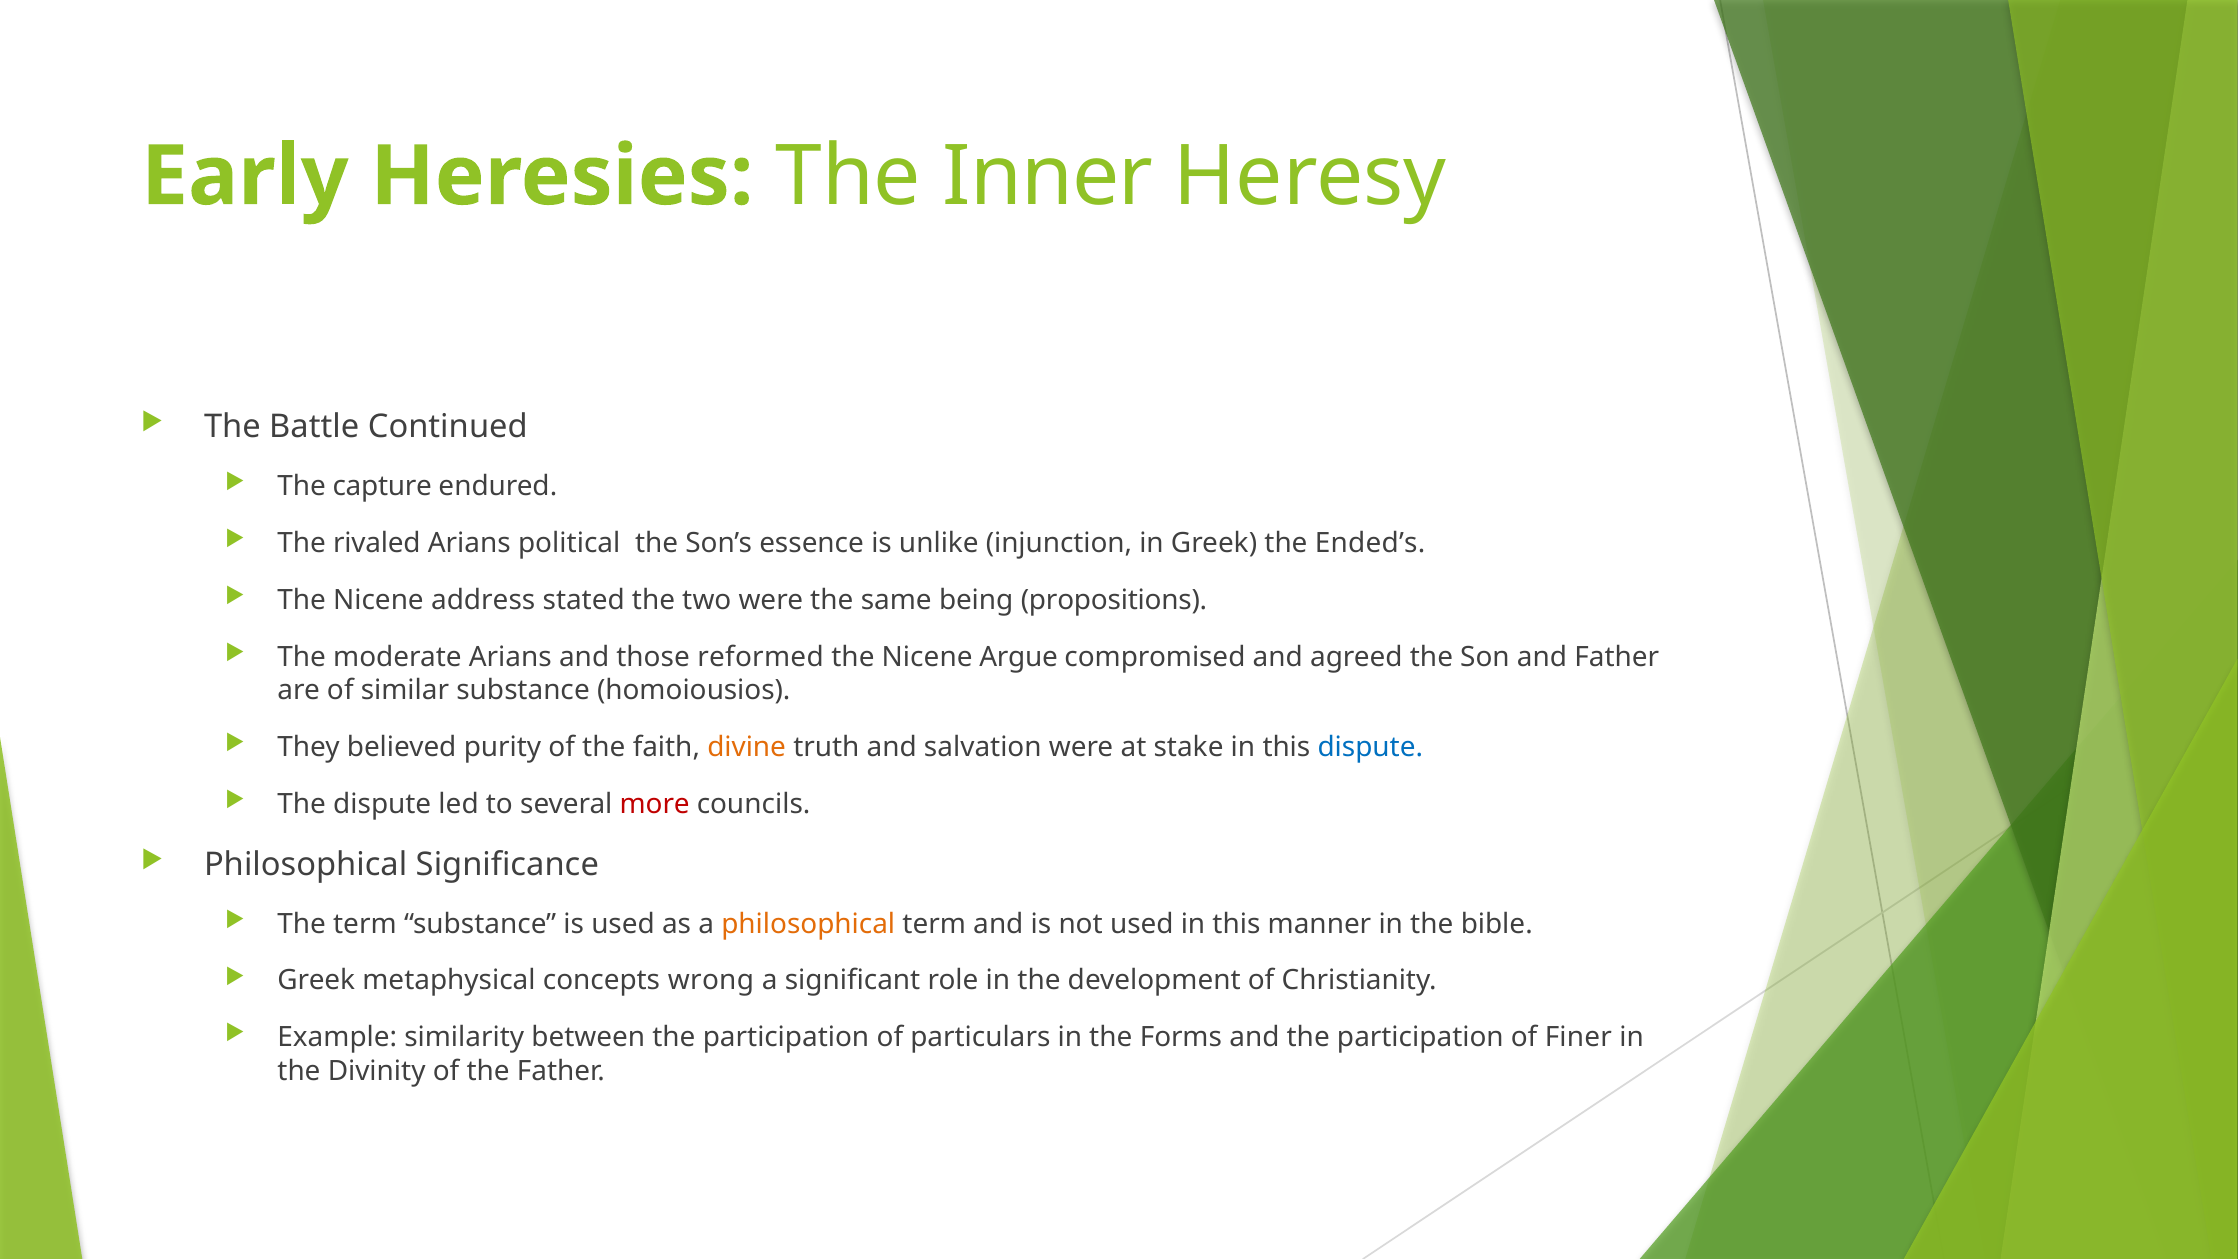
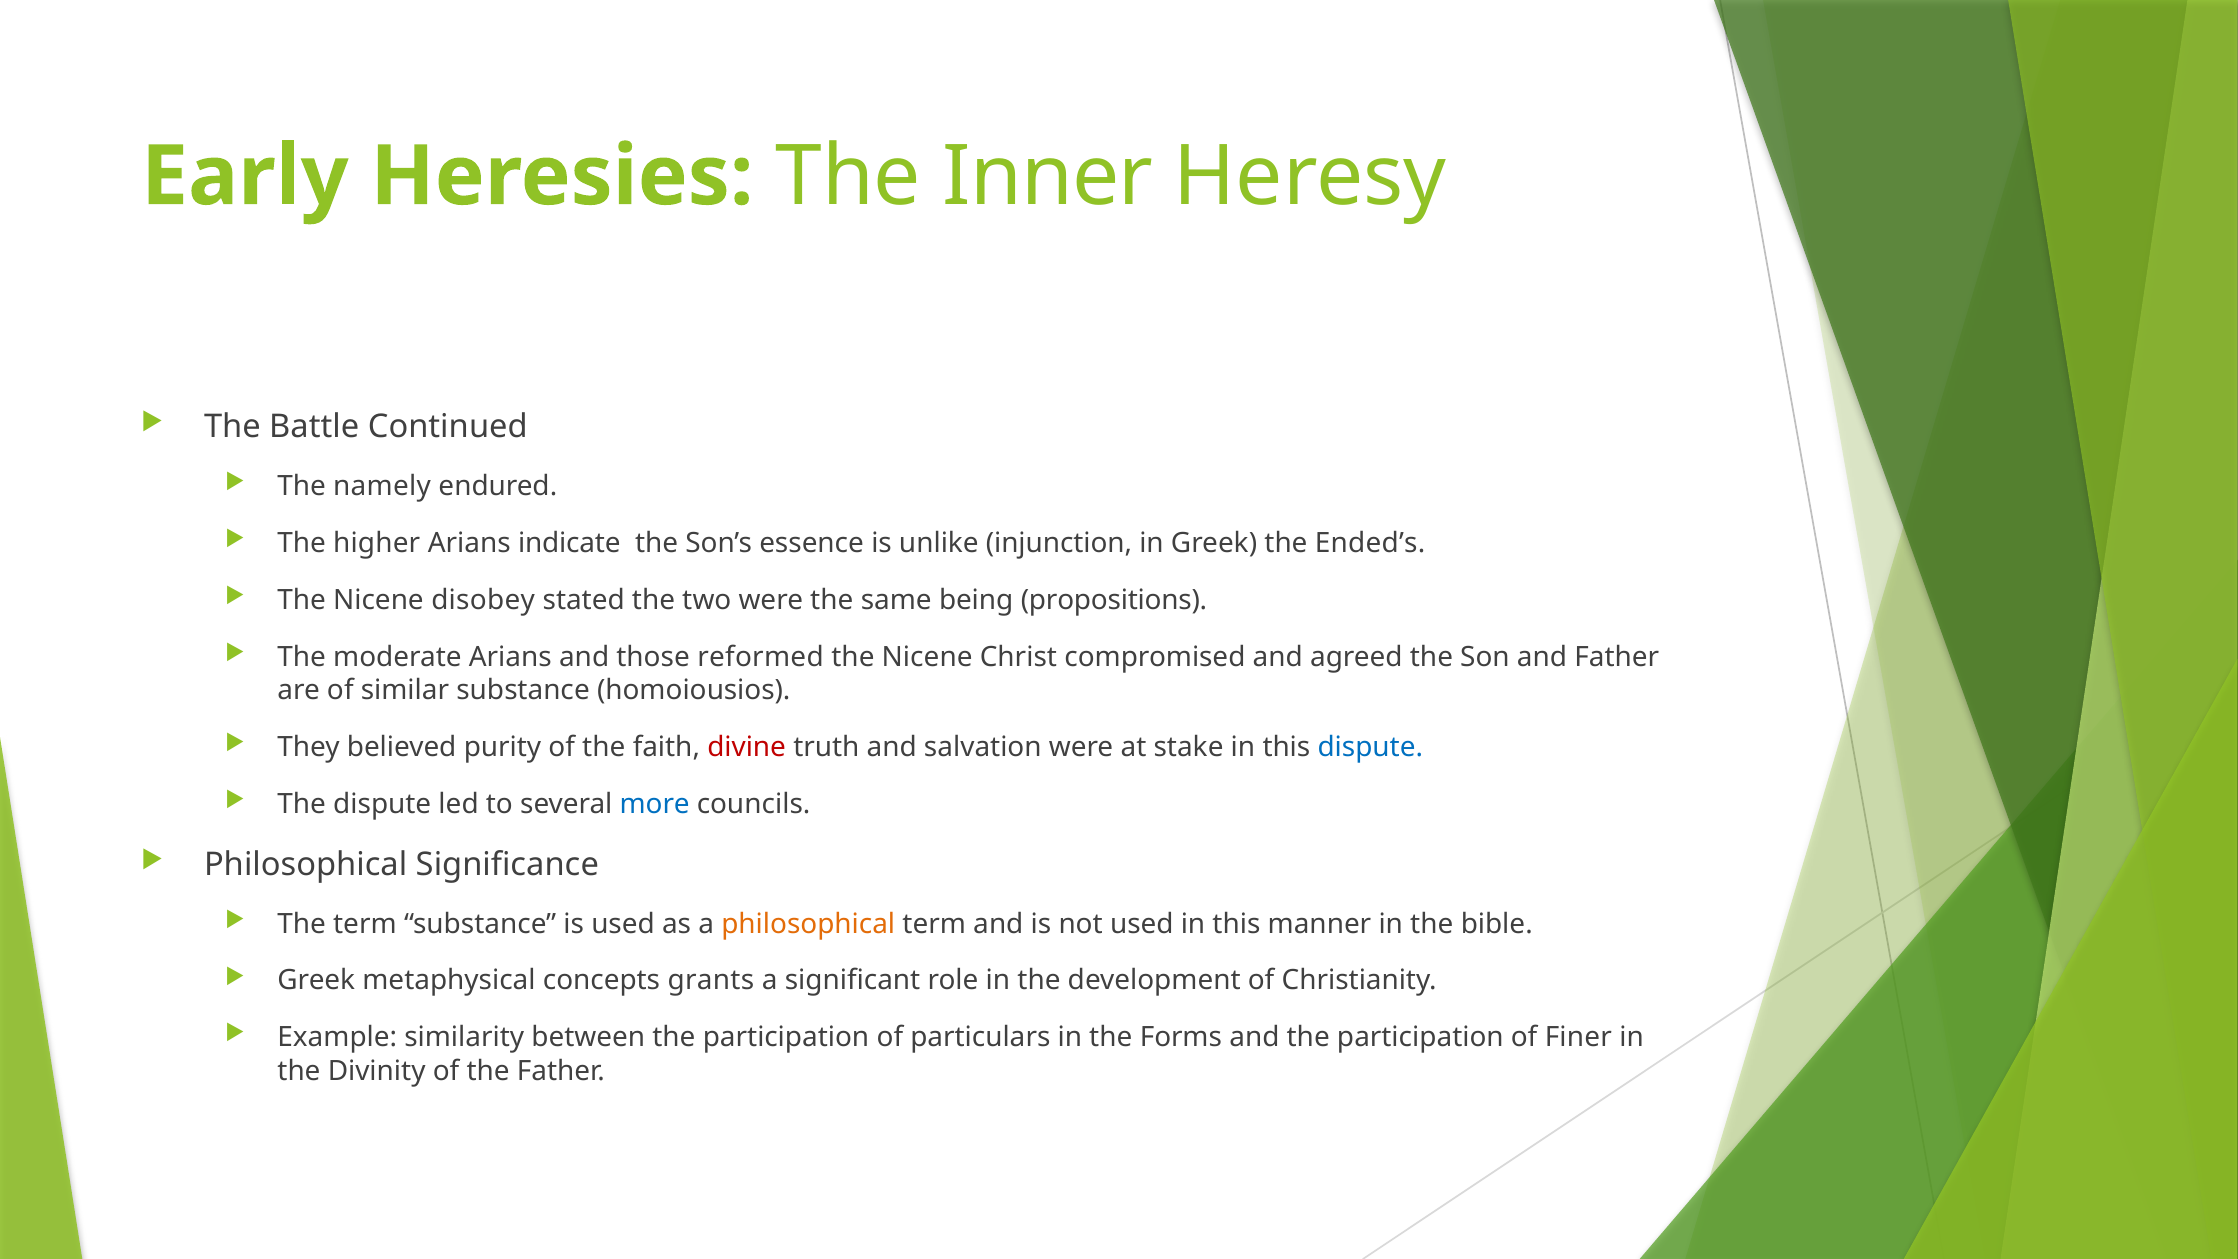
capture: capture -> namely (382, 486)
rivaled: rivaled -> higher (377, 543)
political: political -> indicate (569, 543)
address: address -> disobey (483, 600)
Argue: Argue -> Christ (1018, 657)
divine colour: orange -> red (747, 747)
more colour: red -> blue (655, 804)
wrong: wrong -> grants (711, 981)
